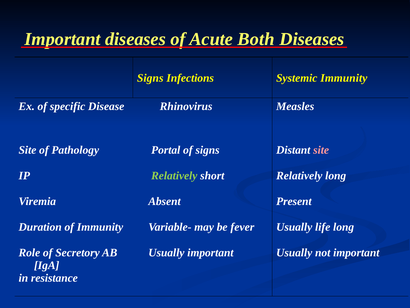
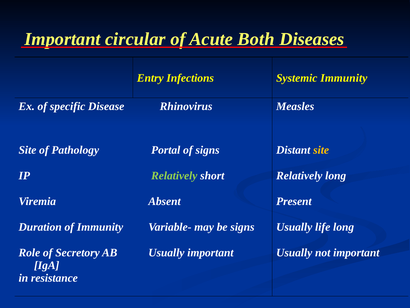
Important diseases: diseases -> circular (135, 39)
Signs: Signs -> Entry (150, 78)
site colour: pink -> yellow (321, 150)
be fever: fever -> signs (242, 227)
